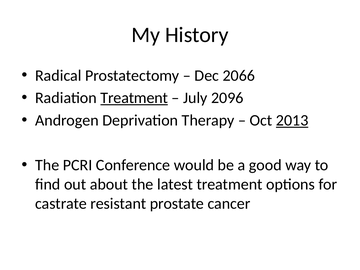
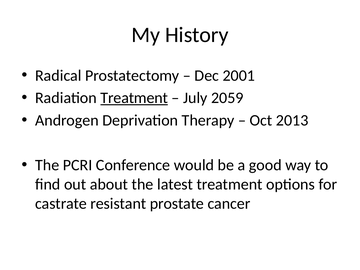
2066: 2066 -> 2001 (239, 76)
2096: 2096 -> 2059 (227, 98)
2013 underline: present -> none (292, 120)
